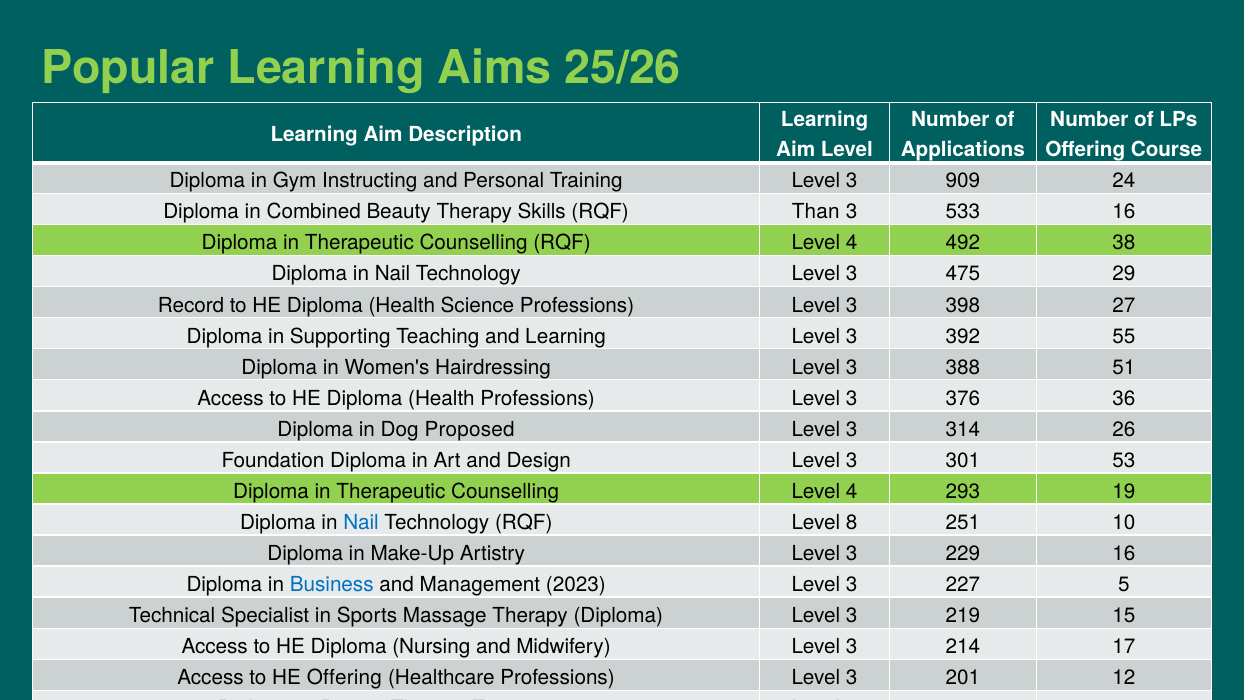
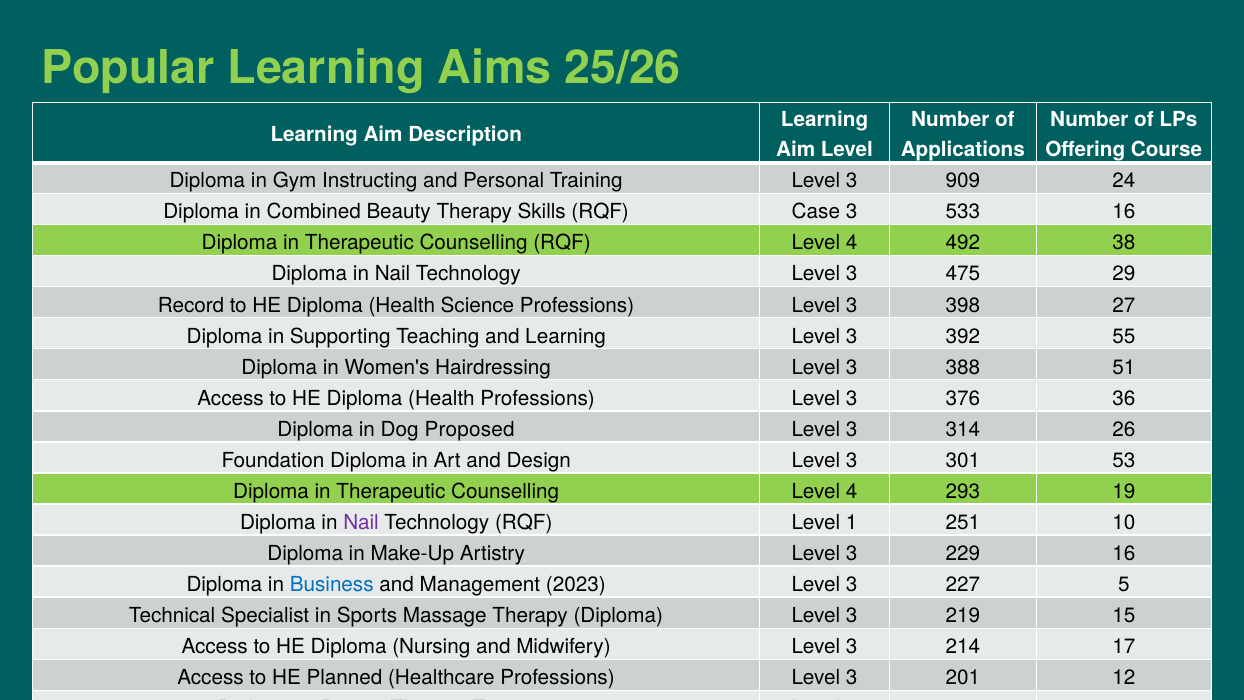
Than: Than -> Case (816, 212)
Nail colour: blue -> purple (361, 522)
8: 8 -> 1 (852, 522)
HE Offering: Offering -> Planned (345, 677)
